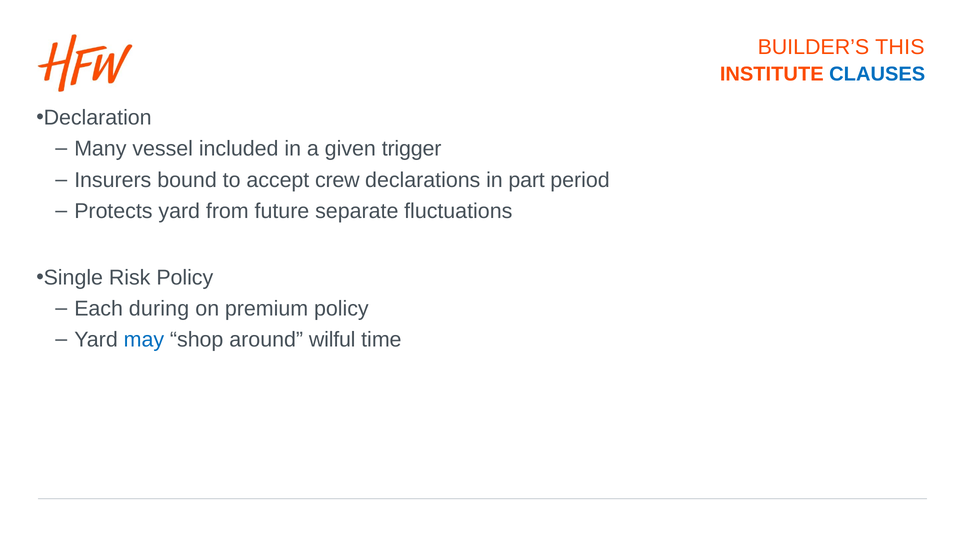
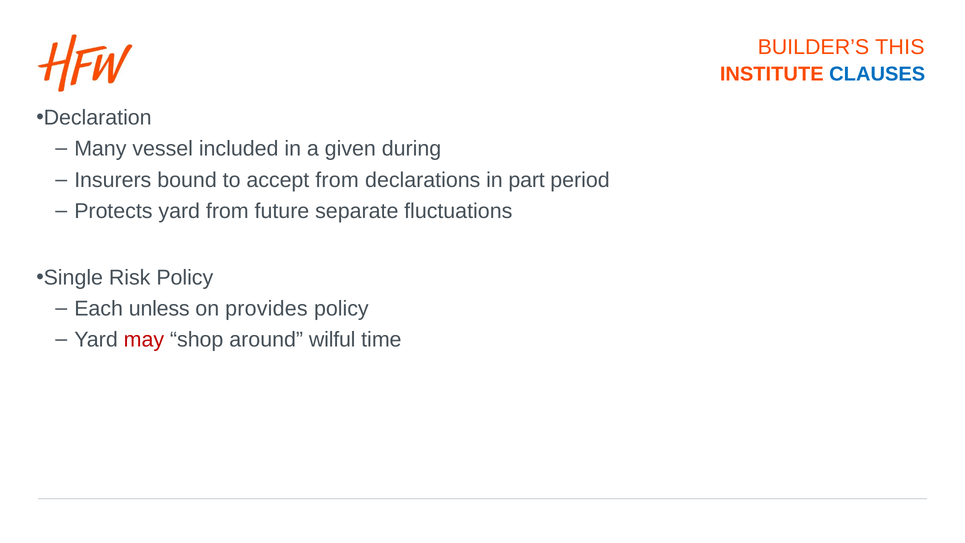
trigger: trigger -> during (411, 149)
accept crew: crew -> from (337, 180)
during: during -> unless (159, 309)
premium: premium -> provides (266, 309)
may colour: blue -> red (144, 340)
